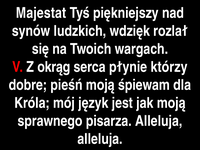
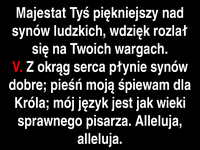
płynie którzy: którzy -> synów (169, 67)
jak moją: moją -> wieki (171, 103)
